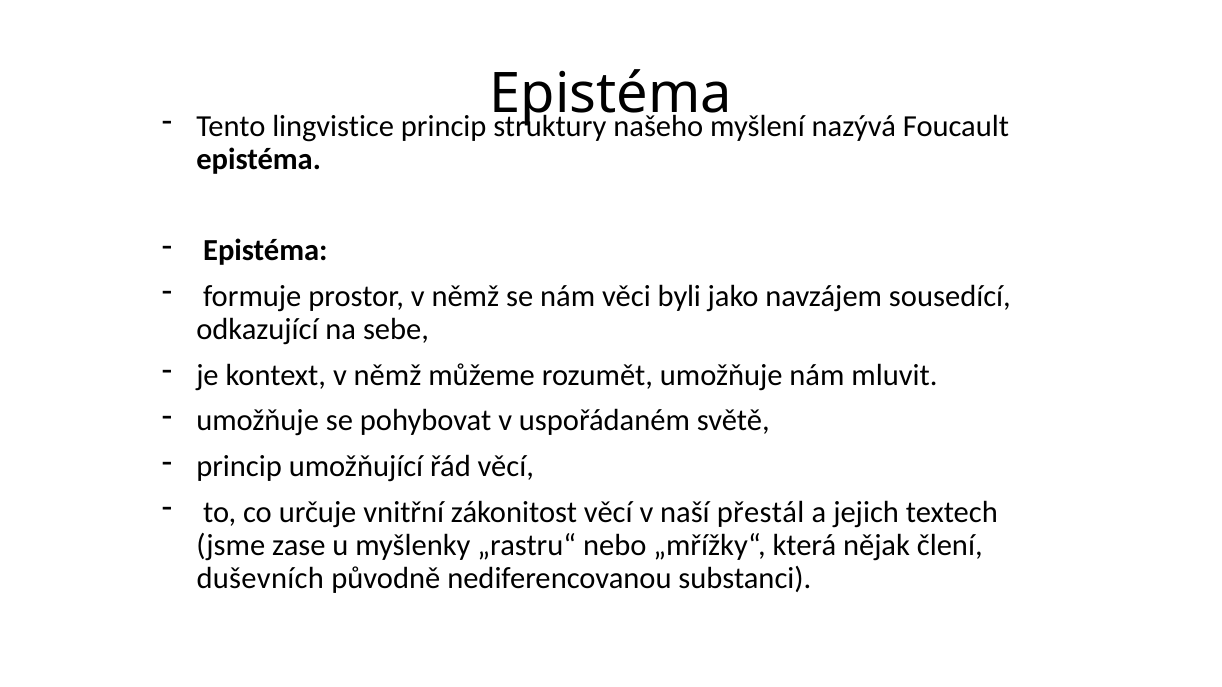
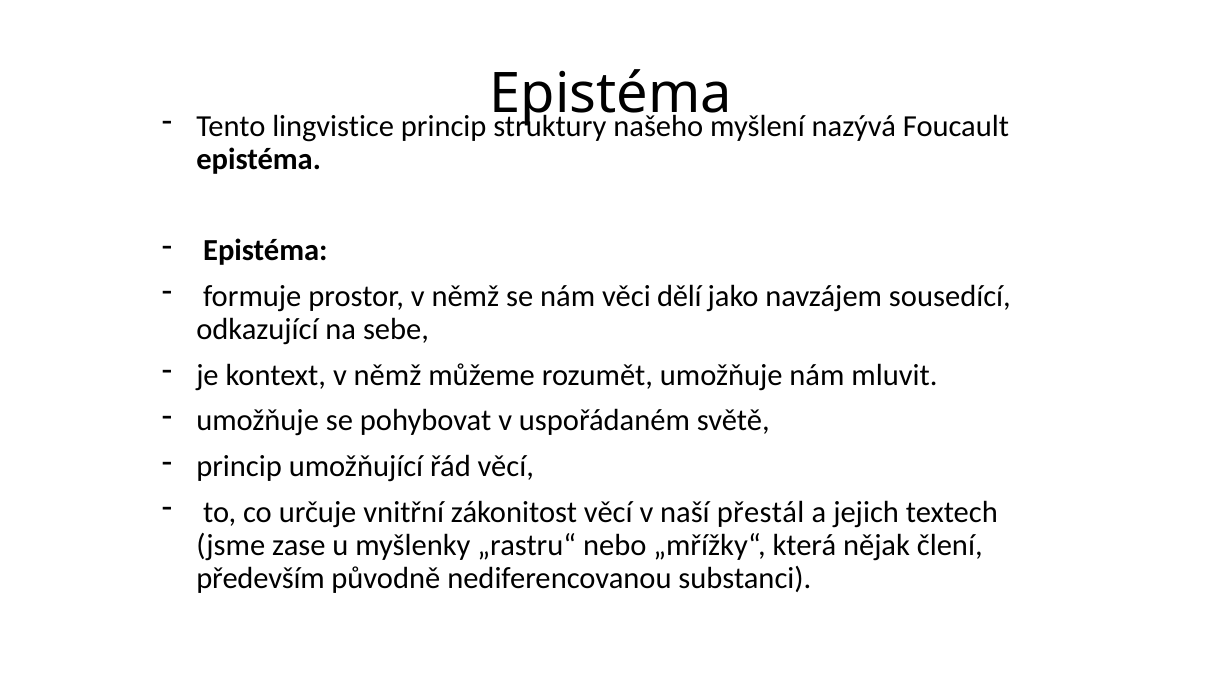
byli: byli -> dělí (679, 297)
duševních: duševních -> především (260, 578)
